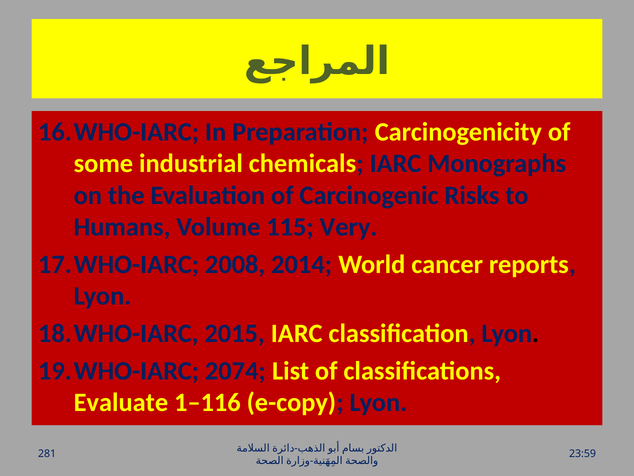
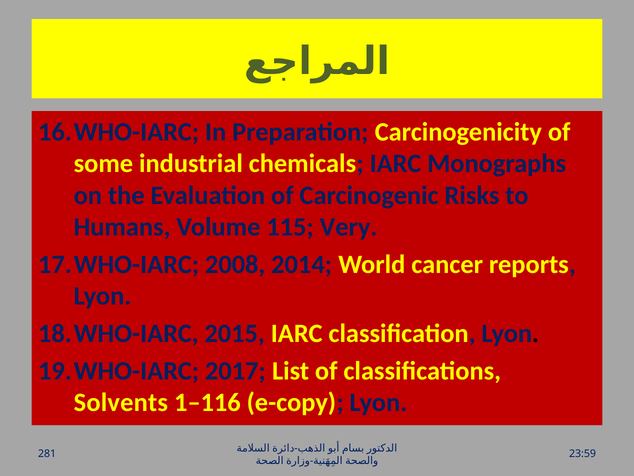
2074: 2074 -> 2017 (235, 371)
Evaluate: Evaluate -> Solvents (121, 402)
